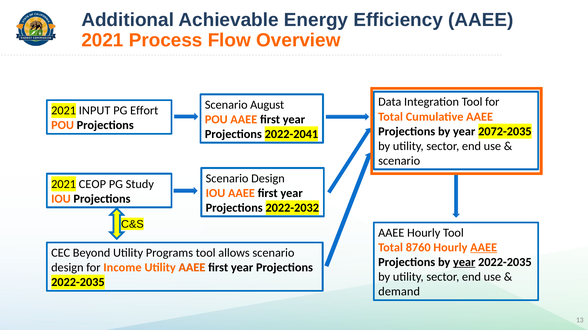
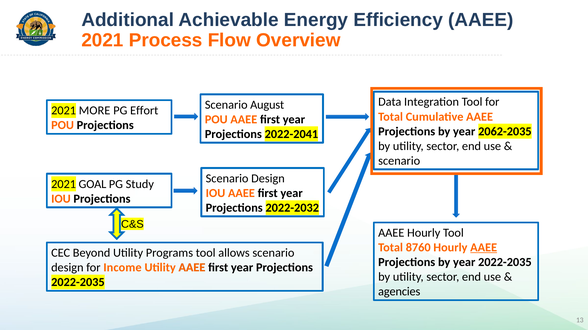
INPUT: INPUT -> MORE (95, 111)
2072-2035: 2072-2035 -> 2062-2035 (505, 132)
CEOP: CEOP -> GOAL (93, 184)
year underline: present -> none (464, 263)
demand: demand -> agencies (399, 292)
